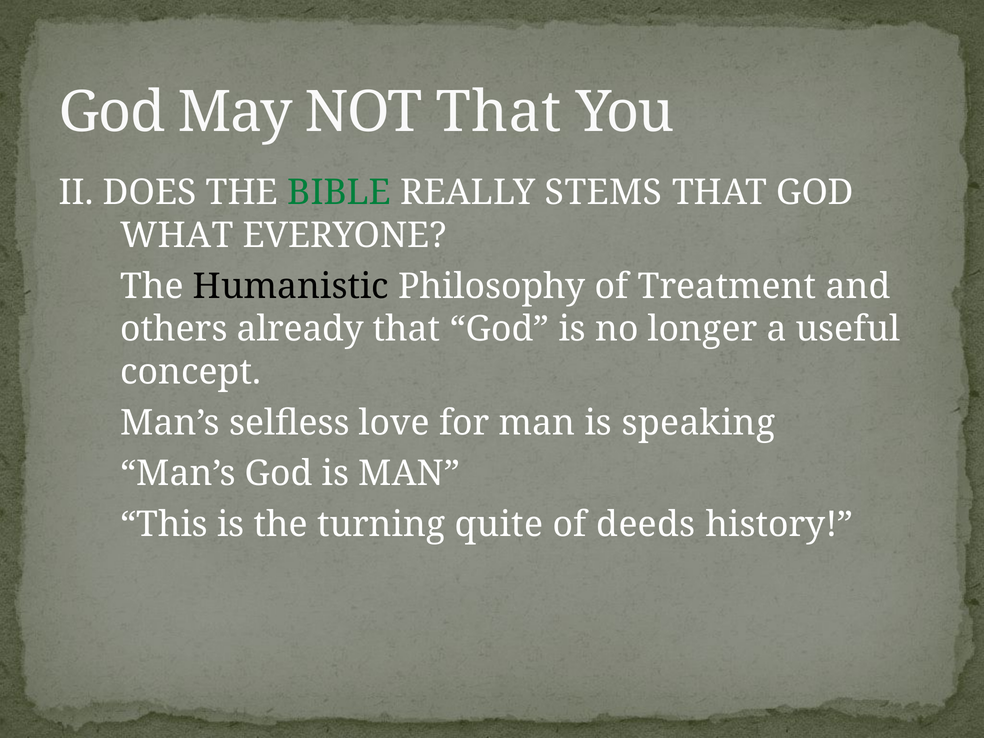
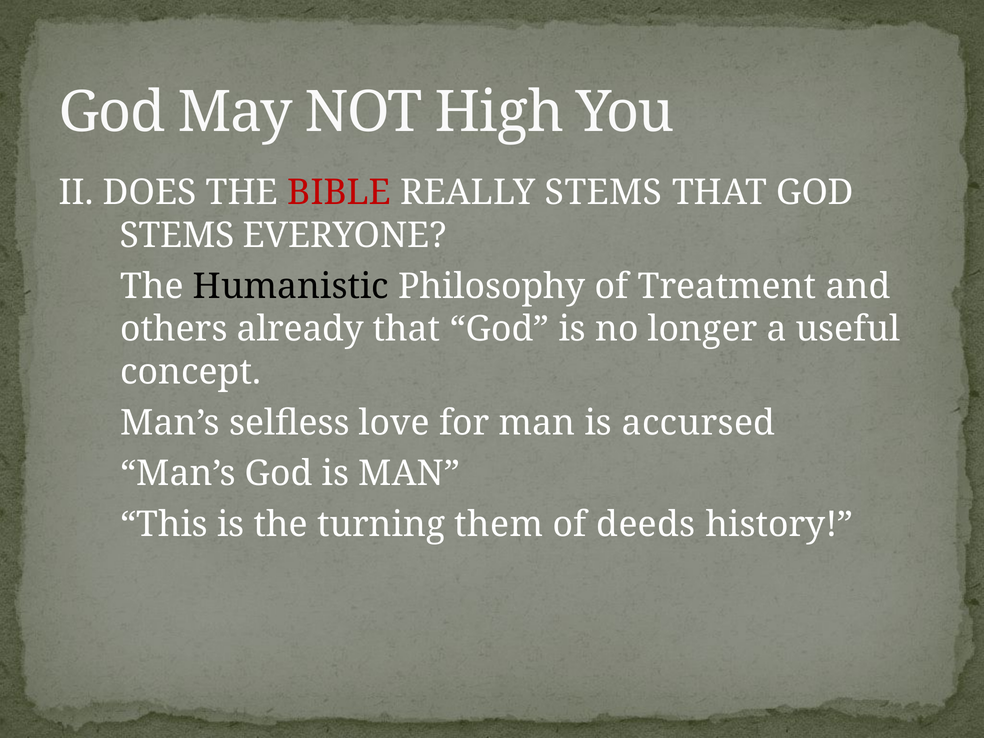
NOT That: That -> High (499, 112)
BIBLE colour: green -> red (339, 193)
WHAT: WHAT -> STEMS (177, 235)
speaking: speaking -> accursed (698, 423)
quite: quite -> them (499, 525)
